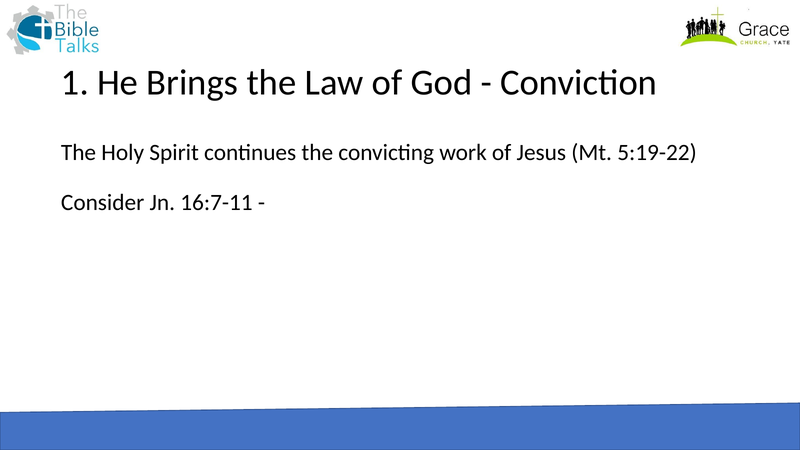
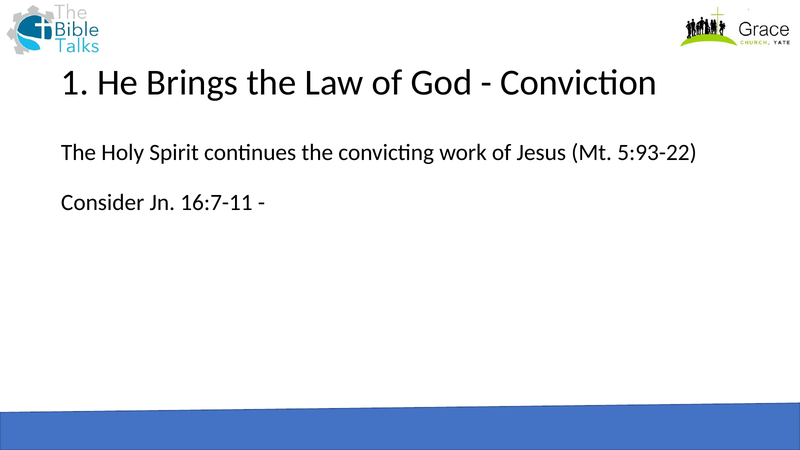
5:19-22: 5:19-22 -> 5:93-22 (657, 152)
